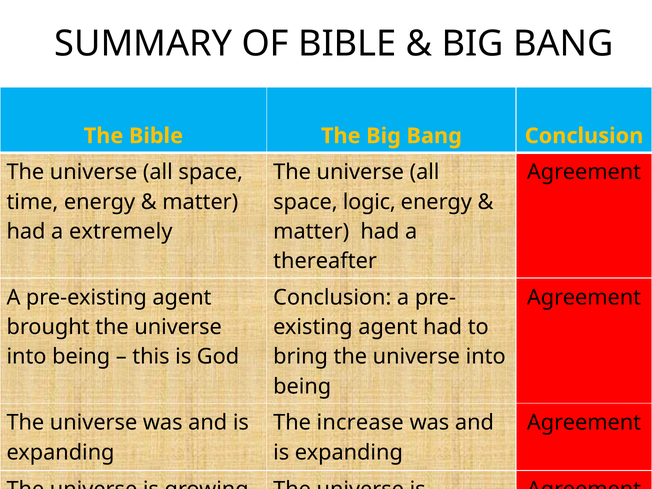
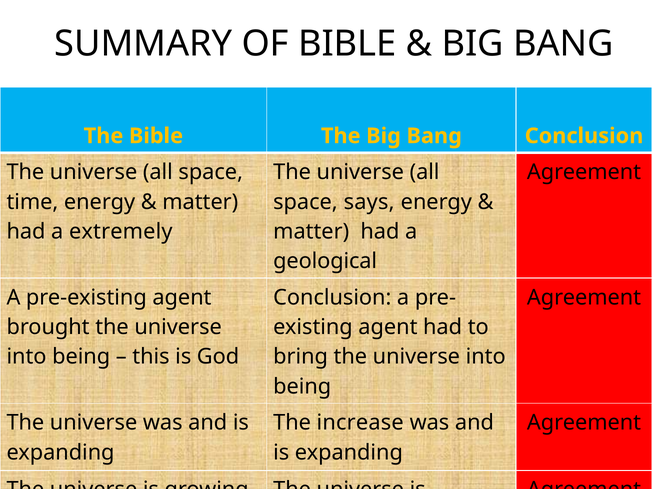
logic: logic -> says (369, 202)
thereafter: thereafter -> geological (325, 261)
